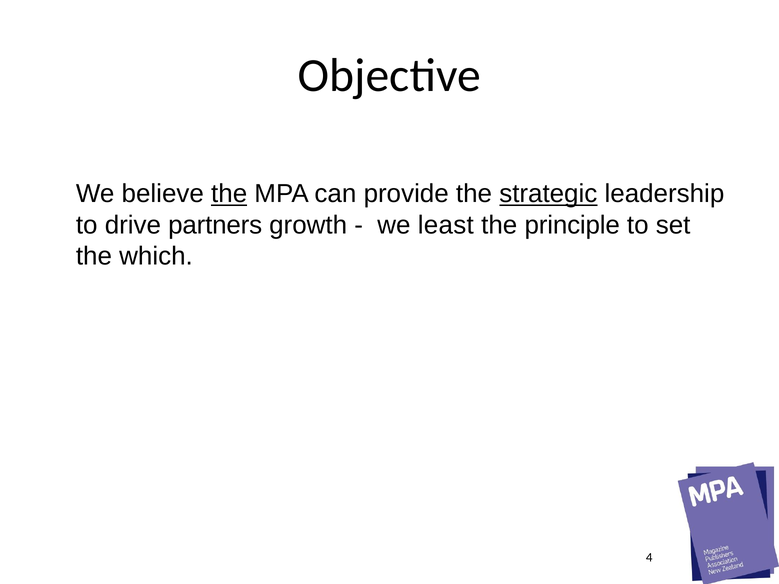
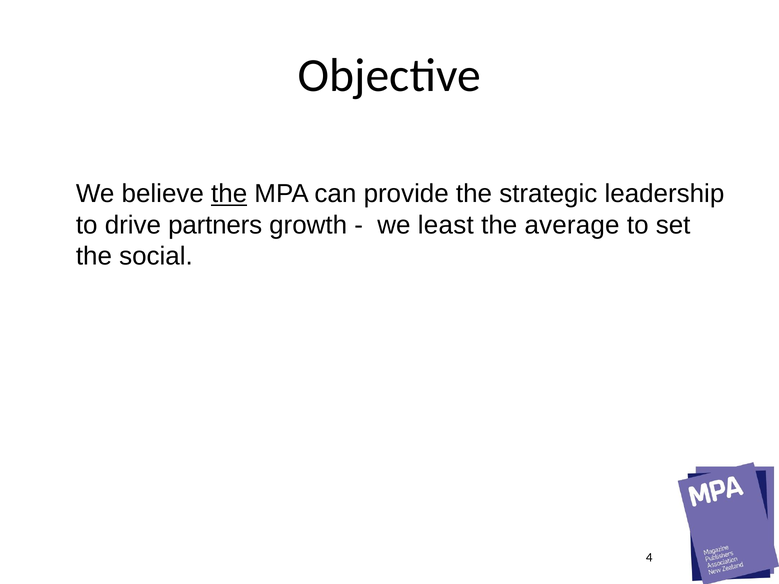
strategic underline: present -> none (548, 194)
principle: principle -> average (572, 225)
which: which -> social (156, 256)
